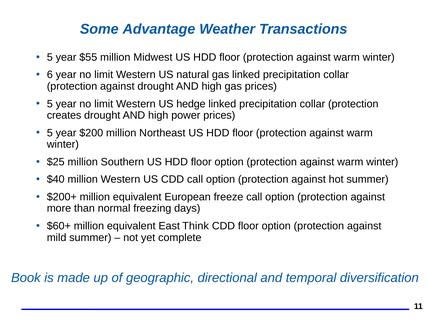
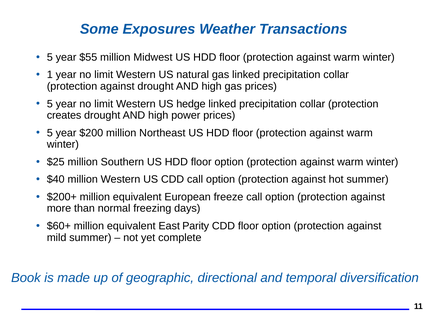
Advantage: Advantage -> Exposures (159, 29)
6: 6 -> 1 (50, 75)
Think: Think -> Parity (196, 226)
